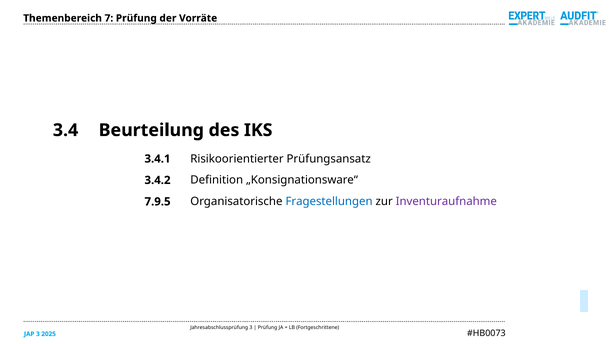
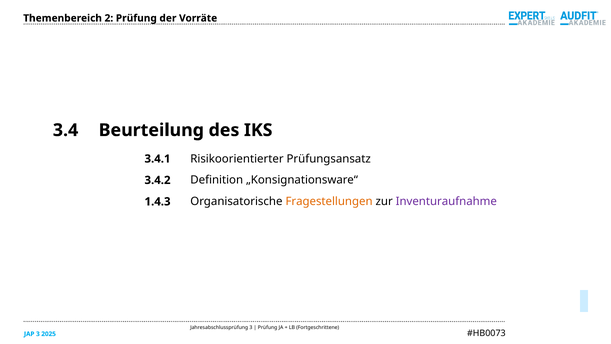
Themenbereich 7: 7 -> 2 (109, 18)
7.9.5: 7.9.5 -> 1.4.3 (158, 201)
Fragestellungen colour: blue -> orange (329, 201)
